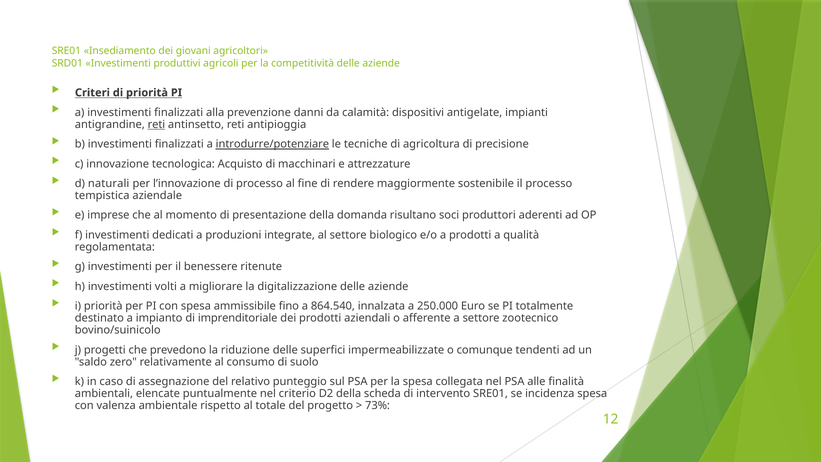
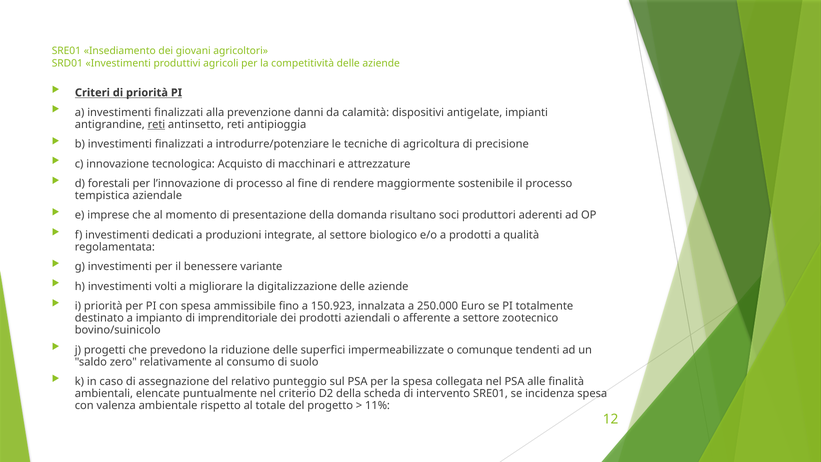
introdurre/potenziare underline: present -> none (272, 144)
naturali: naturali -> forestali (109, 183)
ritenute: ritenute -> variante (261, 267)
864.540: 864.540 -> 150.923 (333, 306)
73%: 73% -> 11% (378, 406)
